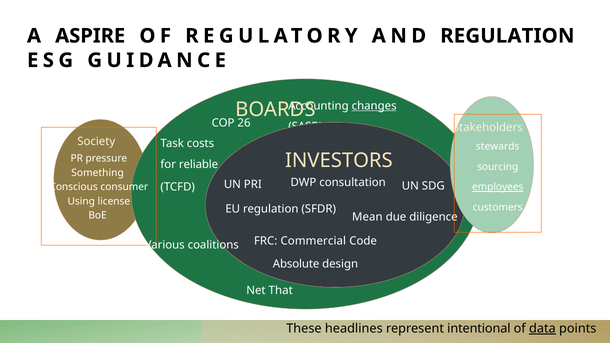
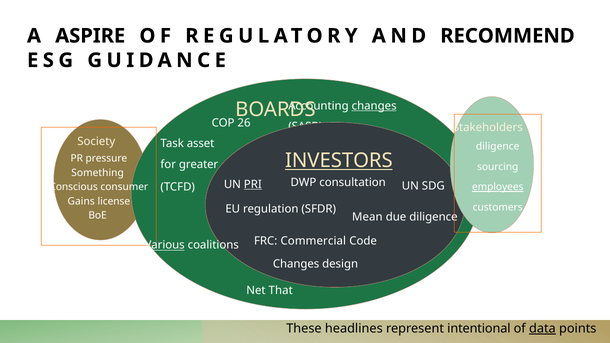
AND REGULATION: REGULATION -> RECOMMEND (507, 36)
costs: costs -> asset (201, 144)
stewards: stewards -> diligence (498, 147)
INVESTORS underline: none -> present (339, 161)
reliable: reliable -> greater (199, 164)
PRI underline: none -> present (253, 184)
Using: Using -> Gains (81, 201)
Various underline: none -> present (165, 245)
Absolute: Absolute -> Changes (296, 264)
